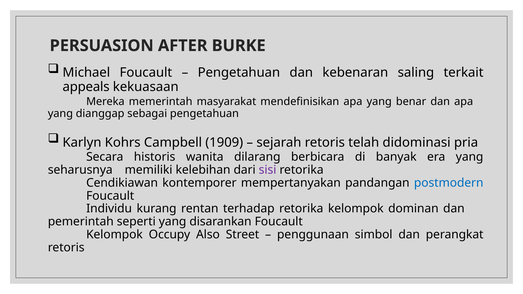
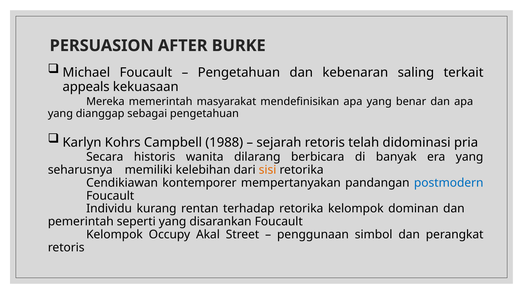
1909: 1909 -> 1988 (224, 142)
sisi colour: purple -> orange (268, 170)
Also: Also -> Akal (208, 235)
